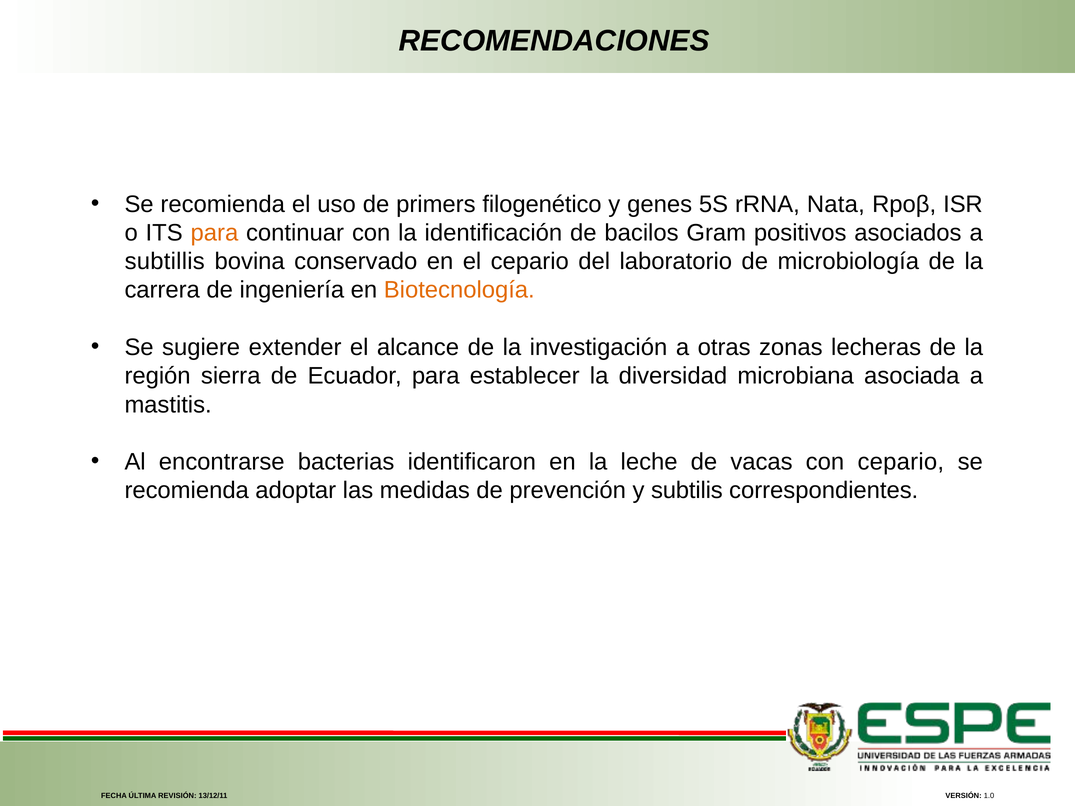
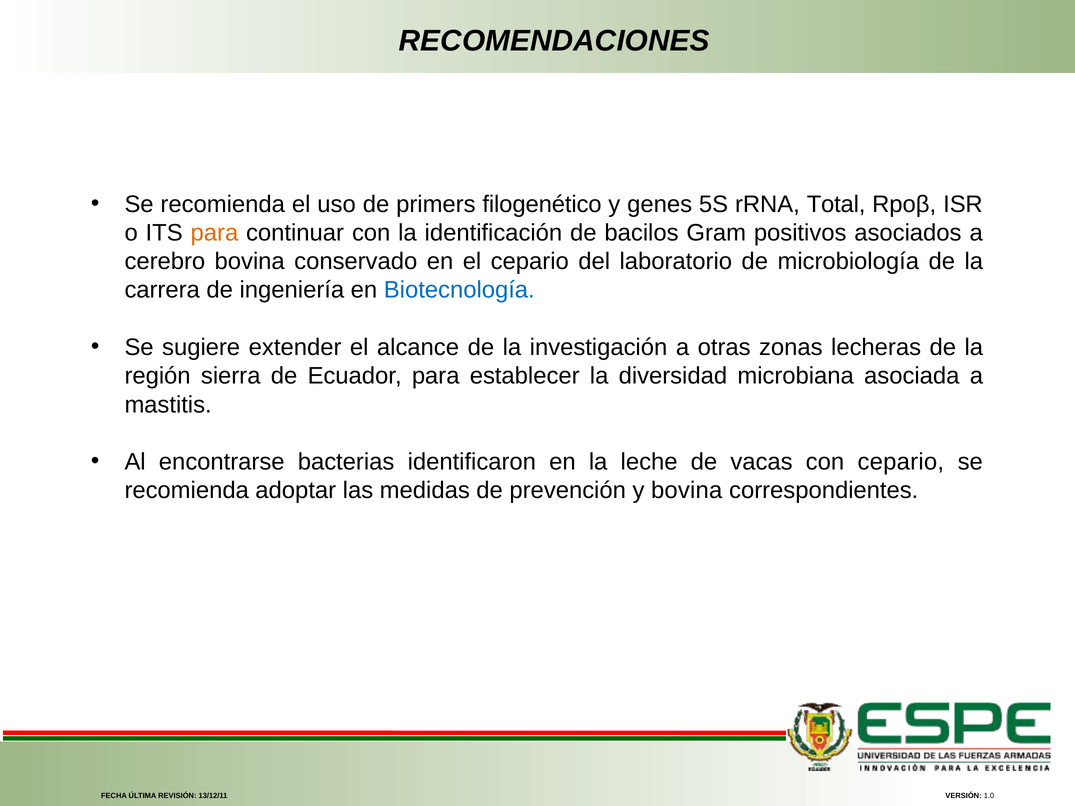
Nata: Nata -> Total (836, 204)
subtillis: subtillis -> cerebro (165, 262)
Biotecnología colour: orange -> blue (459, 290)
y subtilis: subtilis -> bovina (687, 491)
